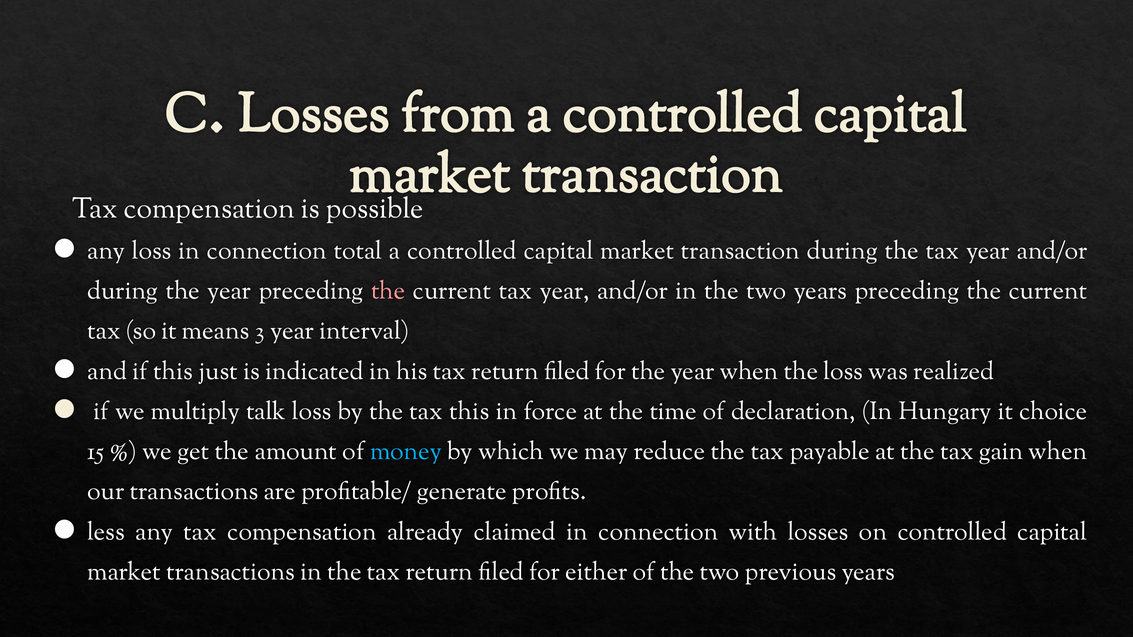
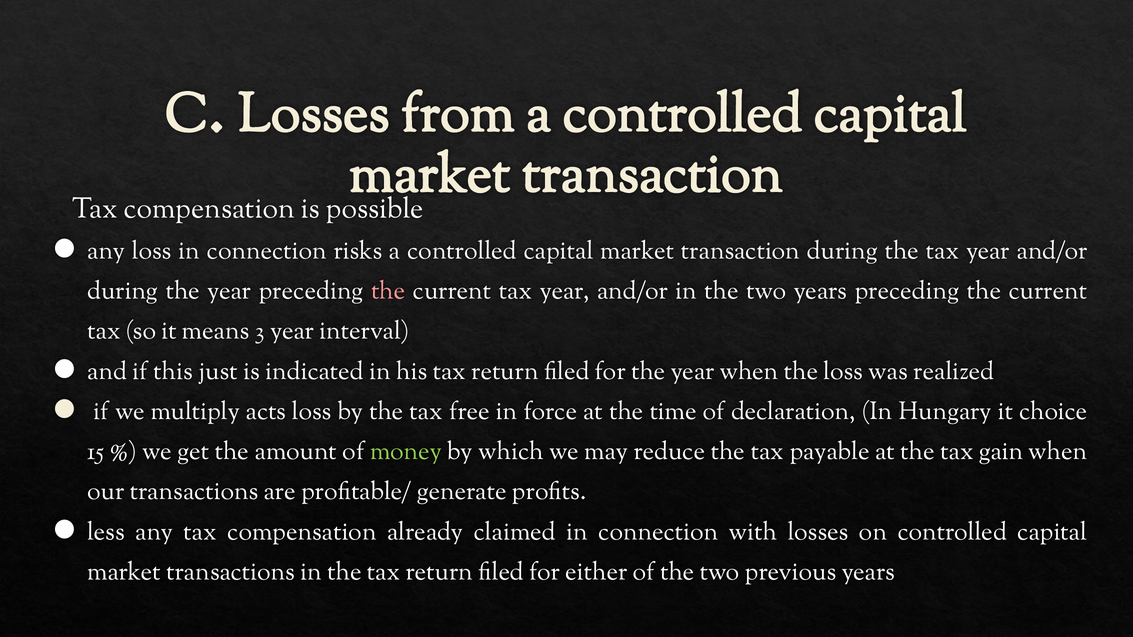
total: total -> risks (358, 251)
talk: talk -> acts (266, 411)
tax this: this -> free (469, 411)
money colour: light blue -> light green (406, 451)
